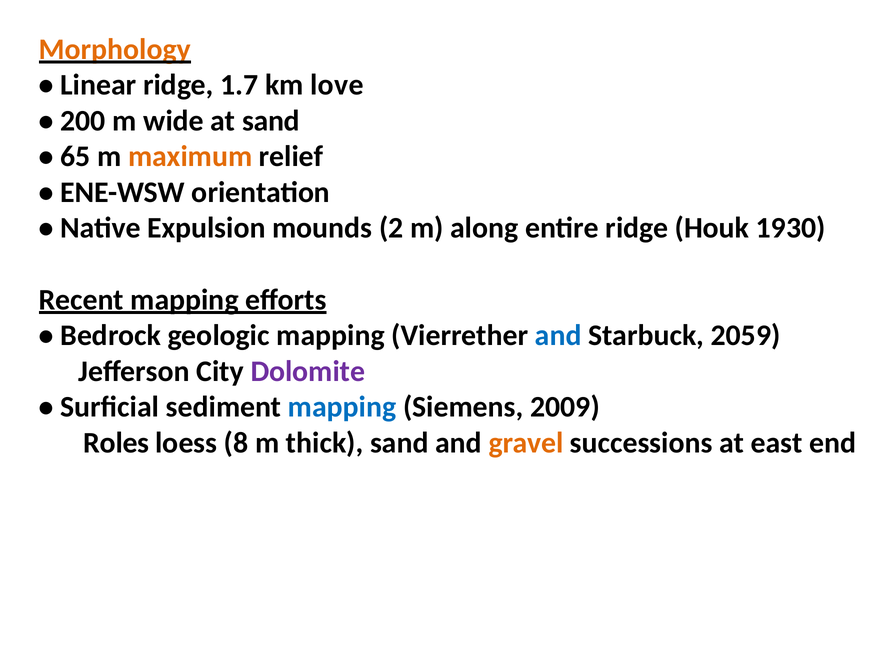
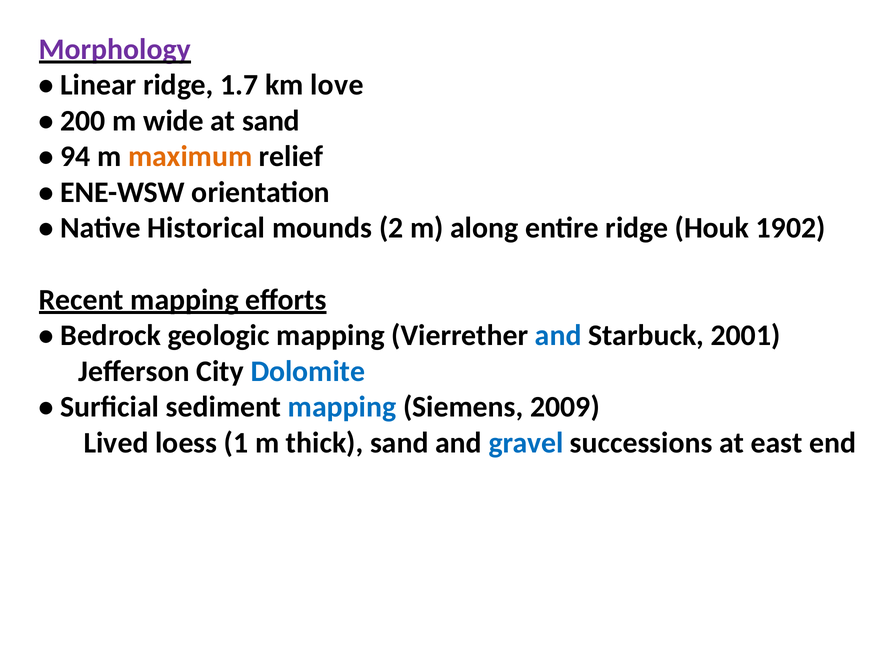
Morphology colour: orange -> purple (115, 49)
65: 65 -> 94 (75, 156)
Expulsion: Expulsion -> Historical (206, 228)
1930: 1930 -> 1902 (791, 228)
2059: 2059 -> 2001 (746, 335)
Dolomite colour: purple -> blue (308, 371)
Roles: Roles -> Lived (116, 443)
8: 8 -> 1 (236, 443)
gravel colour: orange -> blue (526, 443)
